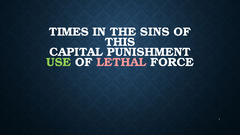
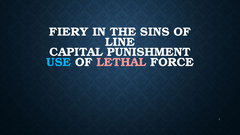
TIMES: TIMES -> FIERY (69, 32)
THIS: THIS -> LINE (120, 42)
USE colour: light green -> light blue (59, 62)
